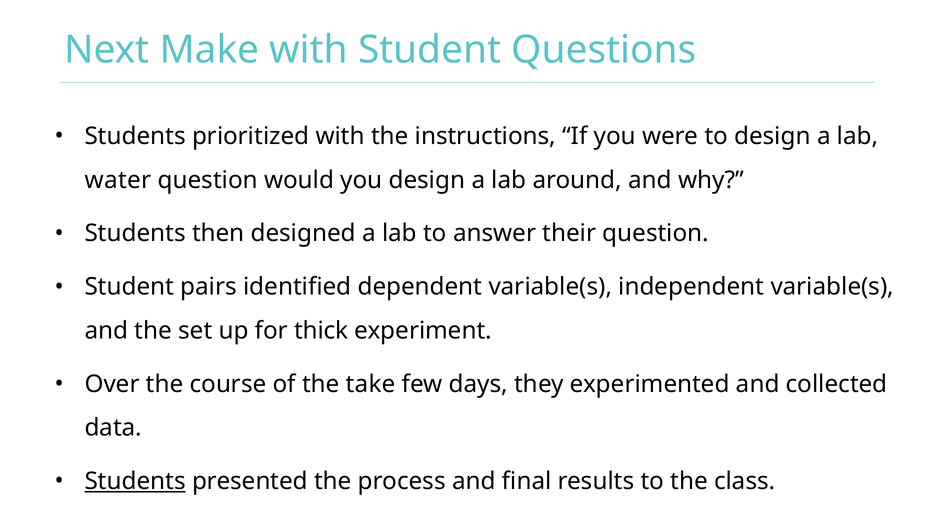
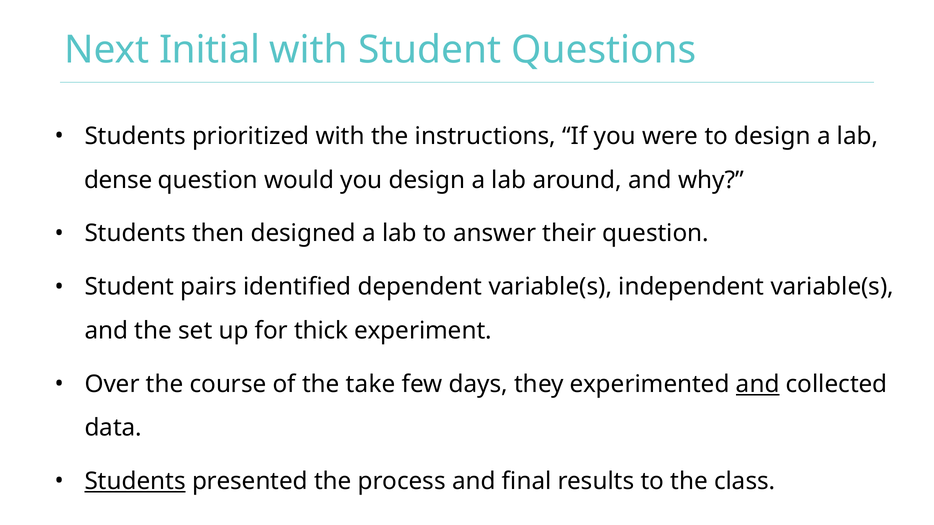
Make: Make -> Initial (210, 50)
water: water -> dense (118, 180)
and underline: none -> present (758, 384)
